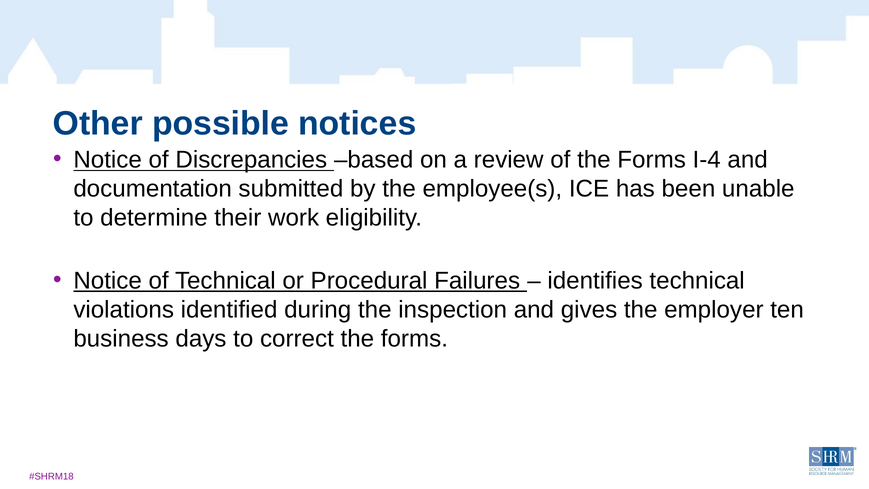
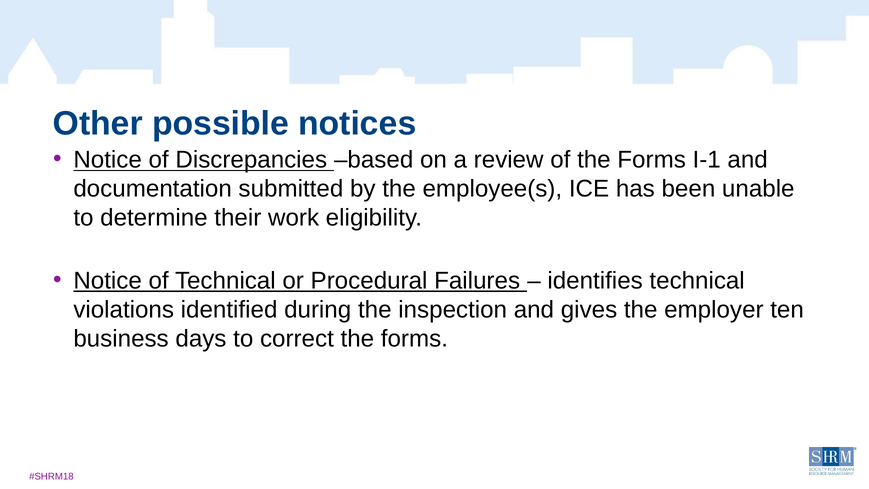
I-4: I-4 -> I-1 (707, 160)
